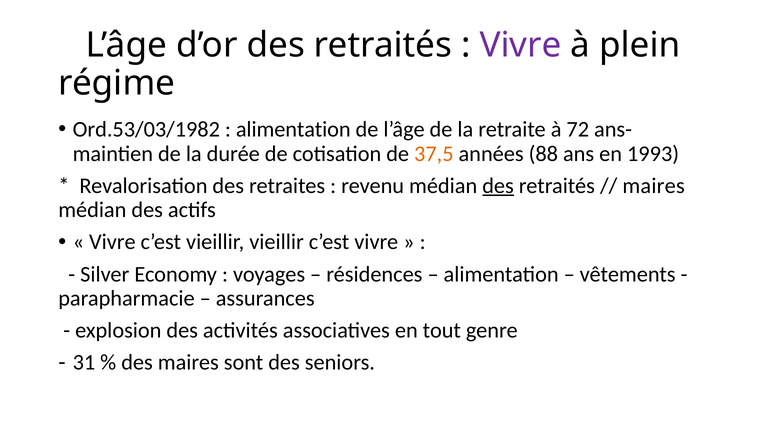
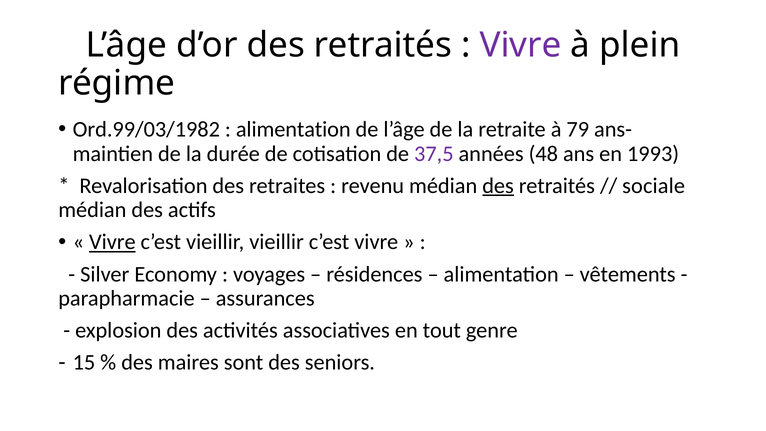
Ord.53/03/1982: Ord.53/03/1982 -> Ord.99/03/1982 (146, 129)
72: 72 -> 79 (578, 129)
37,5 colour: orange -> purple (434, 154)
88: 88 -> 48 (543, 154)
maires: maires -> sociale (654, 186)
Vivre underline: none -> present (112, 242)
31: 31 -> 15 (84, 362)
